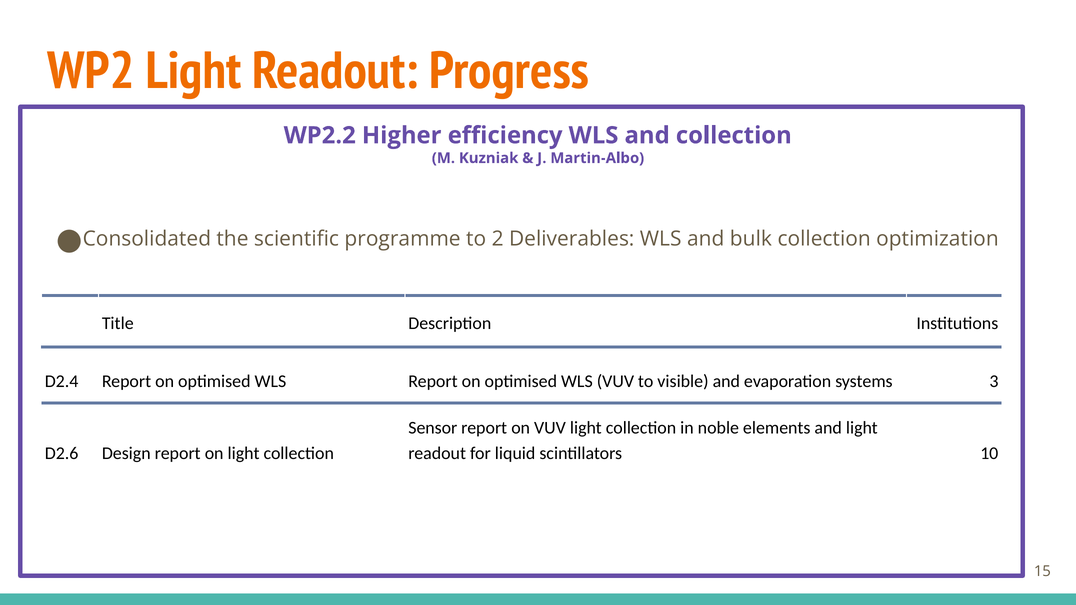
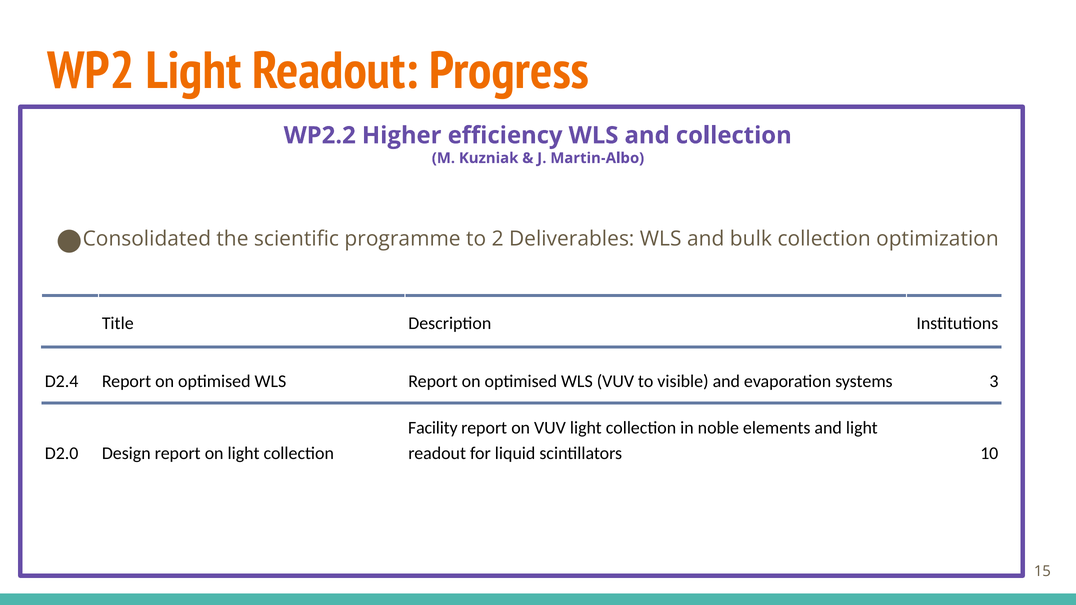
Sensor: Sensor -> Facility (433, 428)
D2.6: D2.6 -> D2.0 (62, 453)
